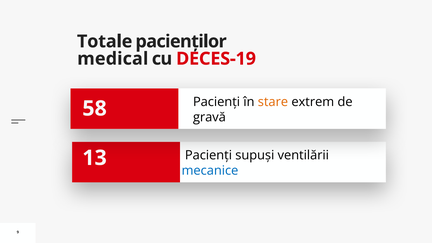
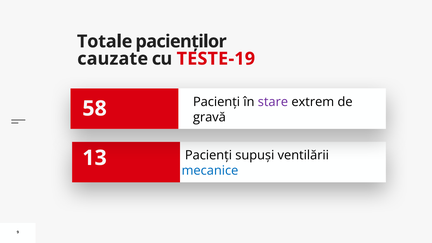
medical: medical -> cauzate (113, 59)
DECES-19: DECES-19 -> TESTE-19 (216, 59)
stare colour: orange -> purple (273, 102)
